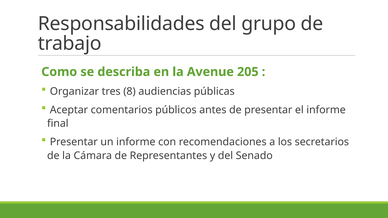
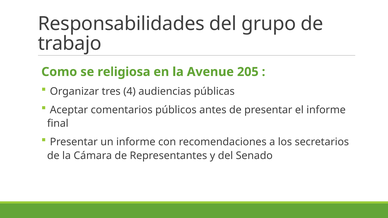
describa: describa -> religiosa (124, 72)
8: 8 -> 4 (130, 91)
